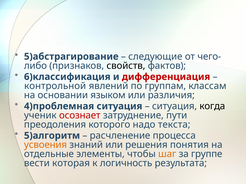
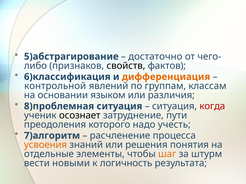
следующие: следующие -> достаточно (155, 57)
дифференциация colour: red -> orange (166, 77)
4)проблемная: 4)проблемная -> 8)проблемная (59, 106)
когда colour: black -> red (212, 106)
осознает colour: red -> black (80, 116)
текста: текста -> учесть (174, 125)
5)алгоритм: 5)алгоритм -> 7)алгоритм (52, 136)
группе: группе -> штурм (207, 154)
которая: которая -> новыми (71, 164)
